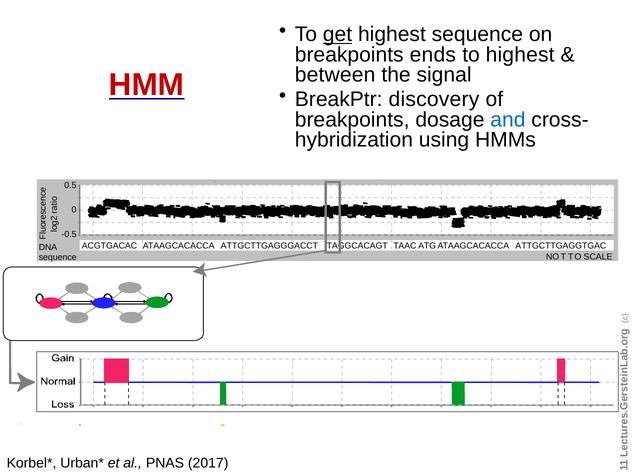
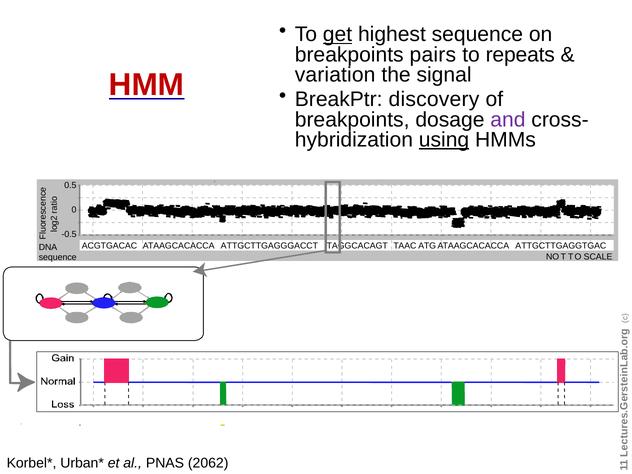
ends: ends -> pairs (433, 55)
to highest: highest -> repeats (520, 55)
between: between -> variation (335, 75)
and colour: blue -> purple (508, 120)
using underline: none -> present (444, 140)
2017: 2017 -> 2062 (208, 463)
